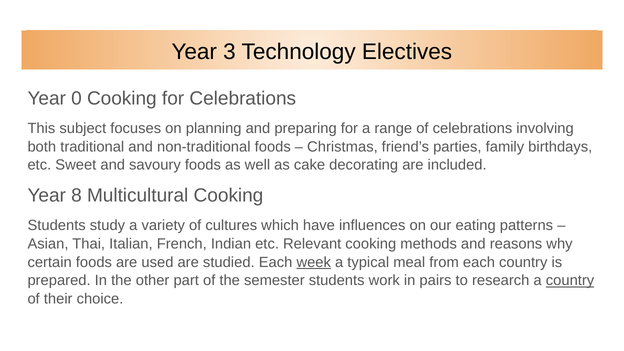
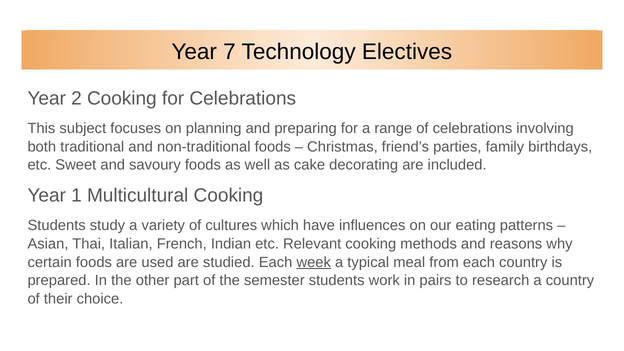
3: 3 -> 7 (229, 52)
0: 0 -> 2 (76, 98)
8: 8 -> 1 (76, 196)
country underline: present -> none (570, 281)
